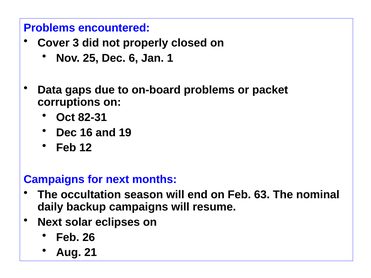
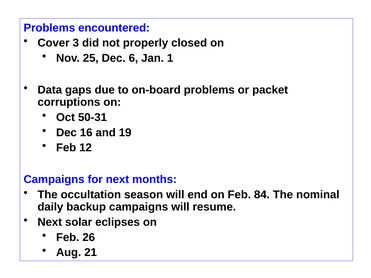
82-31: 82-31 -> 50-31 (92, 117)
63: 63 -> 84 (262, 195)
